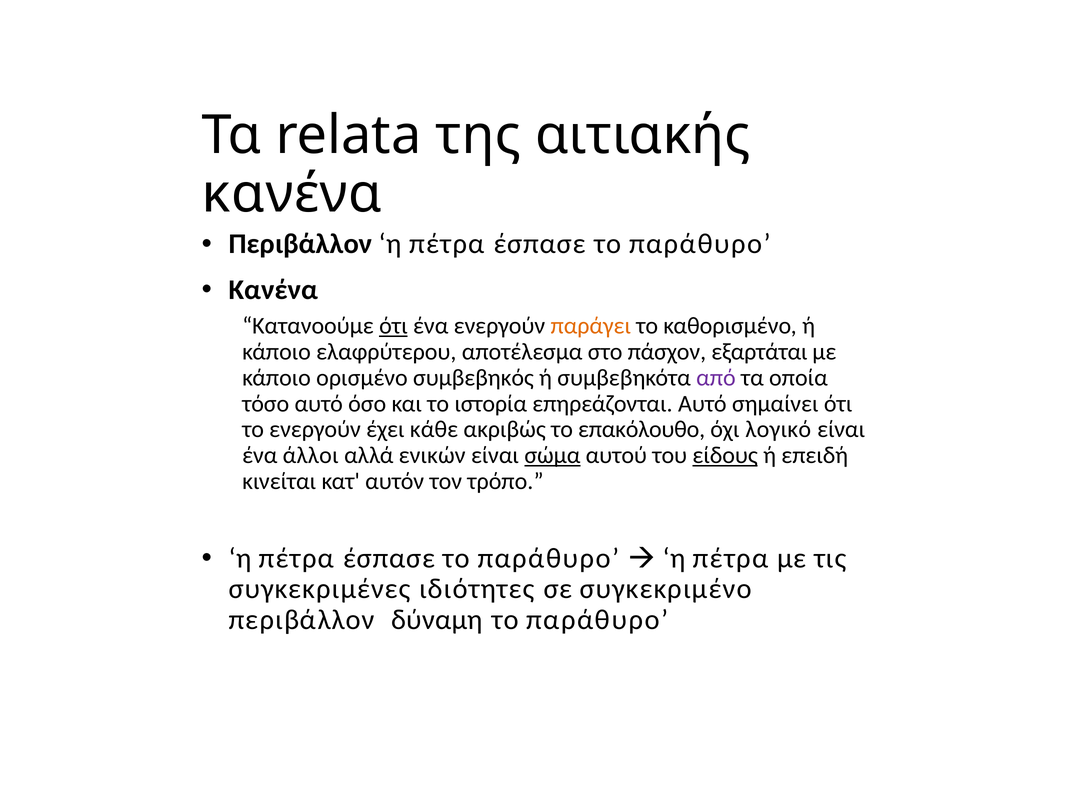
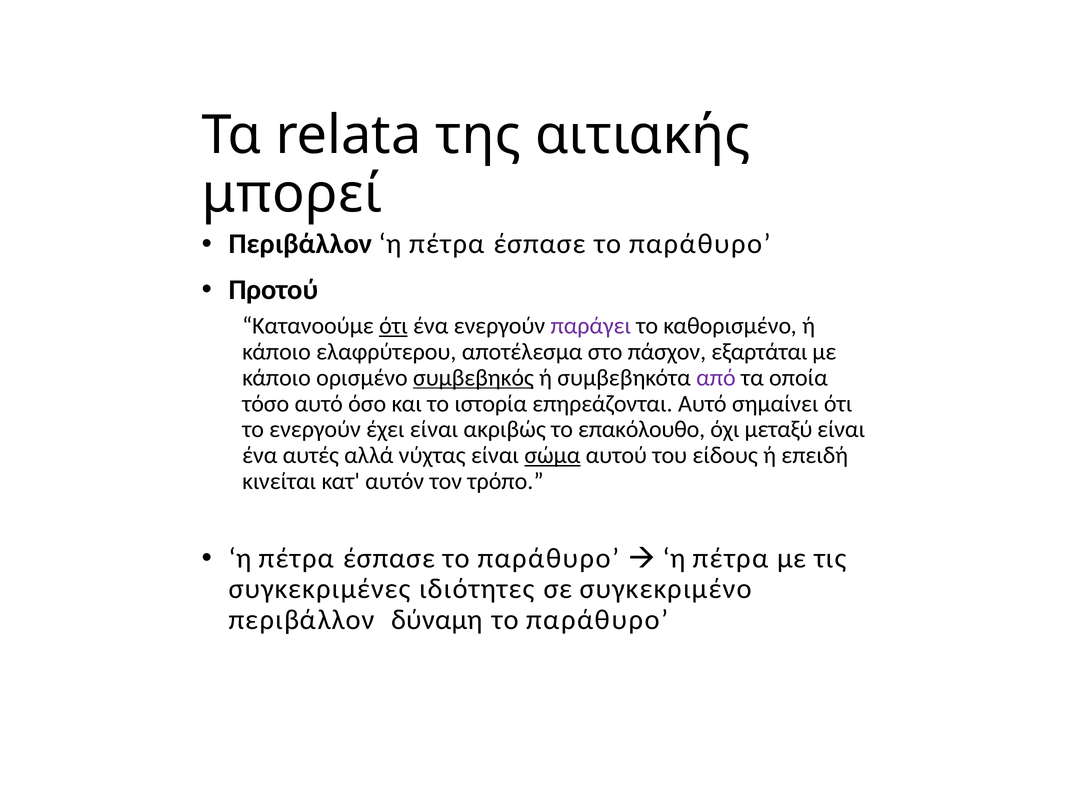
κανένα: κανένα -> μπορεί (292, 194)
Κανένα: Κανένα -> Προτού (273, 290)
παράγει colour: orange -> purple (591, 326)
συμβεβηκός underline: none -> present (473, 378)
έχει κάθε: κάθε -> είναι (434, 429)
λογικό: λογικό -> μεταξύ (778, 429)
άλλοι: άλλοι -> αυτές (311, 455)
ενικών: ενικών -> νύχτας (432, 455)
είδους underline: present -> none (725, 455)
